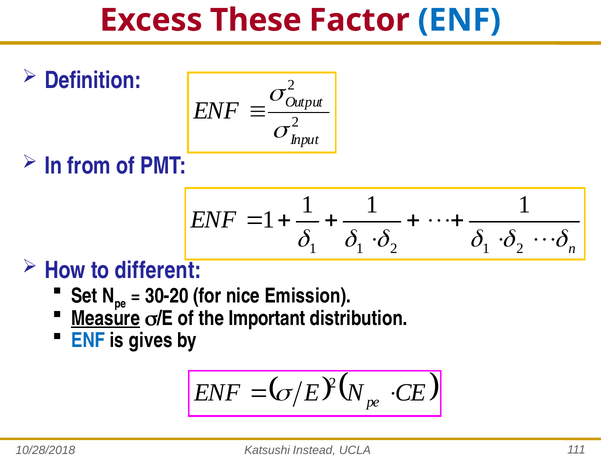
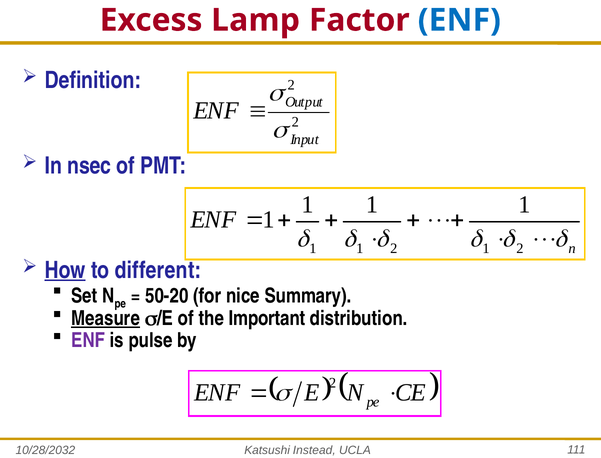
These: These -> Lamp (256, 20)
from: from -> nsec (89, 166)
How underline: none -> present (65, 270)
30-20: 30-20 -> 50-20 (167, 296)
Emission: Emission -> Summary (308, 296)
ENF colour: blue -> purple (88, 340)
gives: gives -> pulse (151, 340)
10/28/2018: 10/28/2018 -> 10/28/2032 (45, 450)
